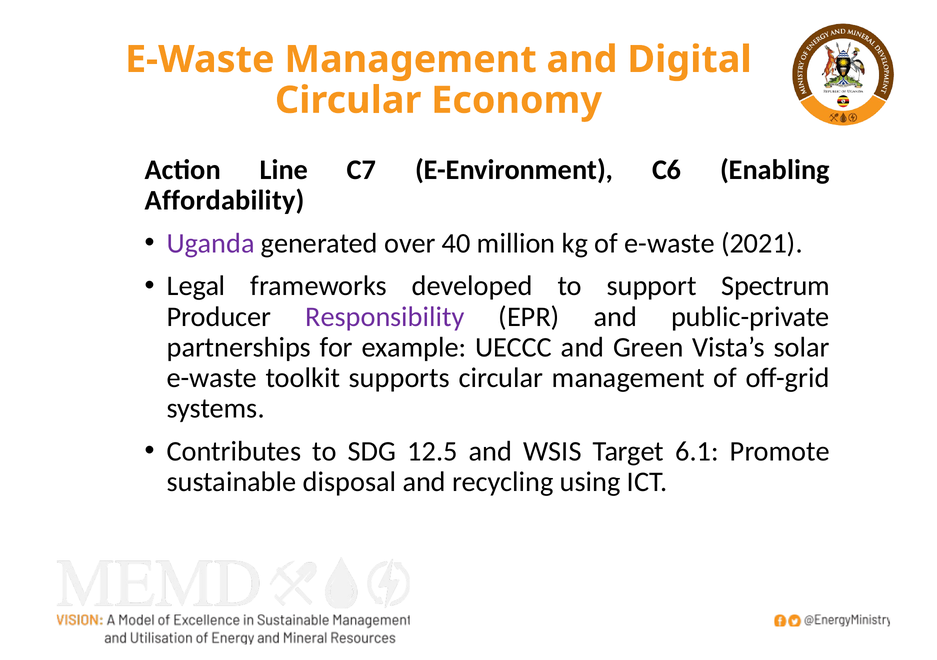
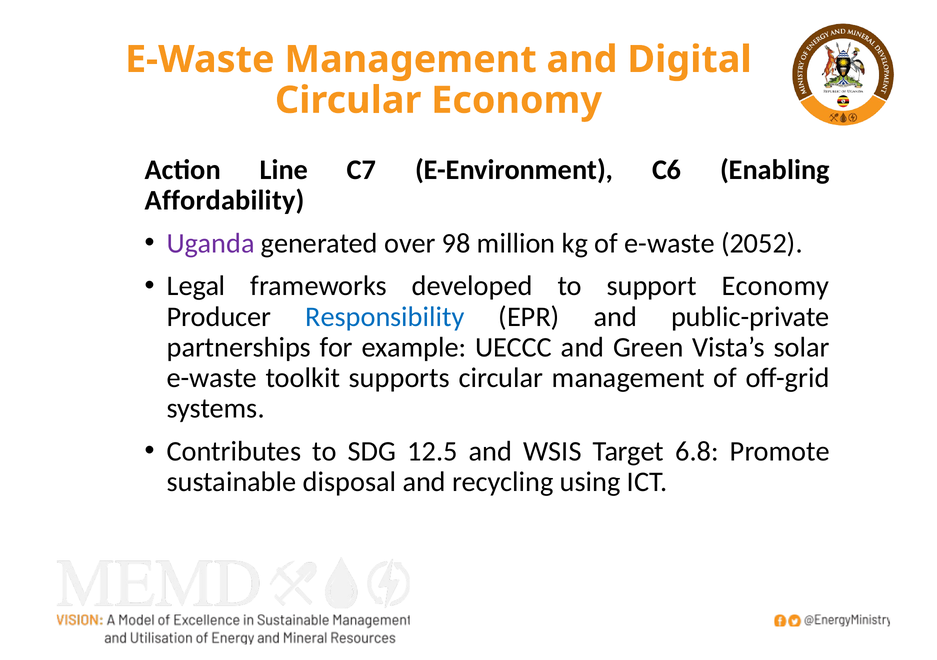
40: 40 -> 98 (456, 243)
2021: 2021 -> 2052 (762, 243)
support Spectrum: Spectrum -> Economy (775, 286)
Responsibility colour: purple -> blue (385, 317)
6.1: 6.1 -> 6.8 (697, 451)
